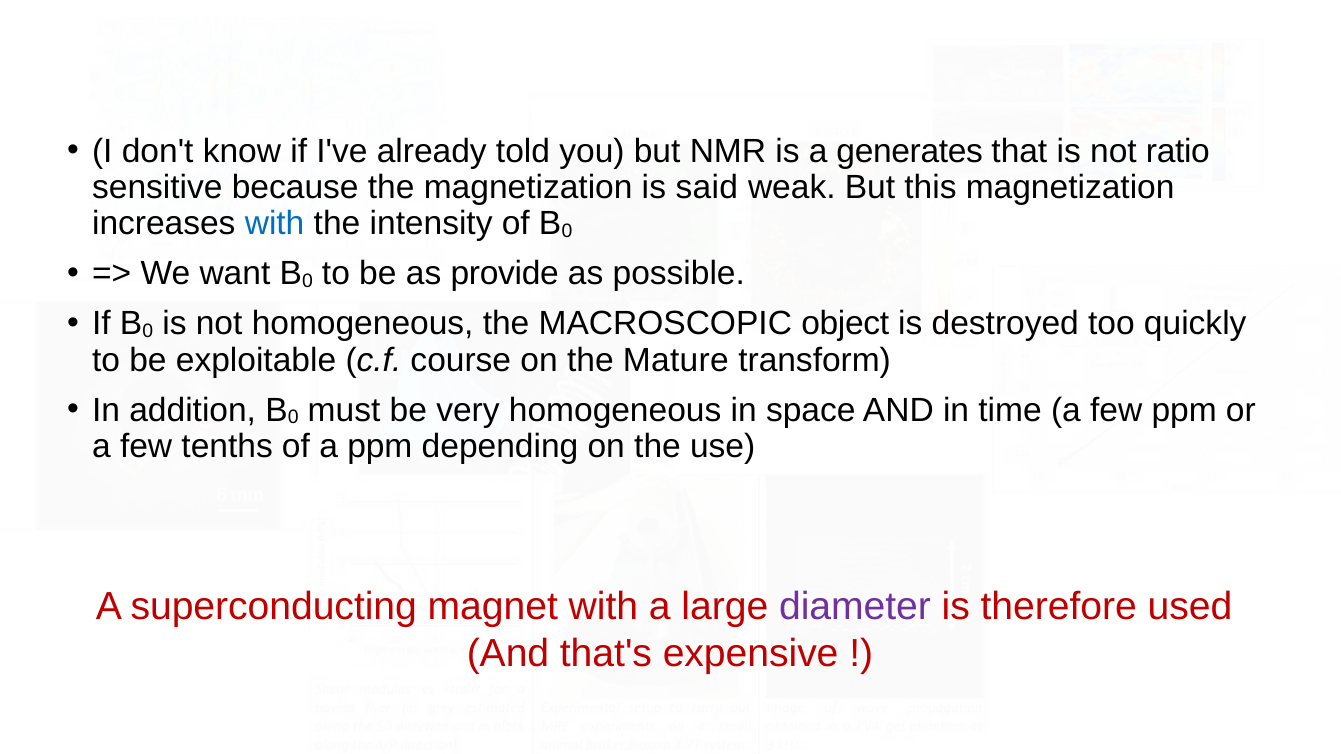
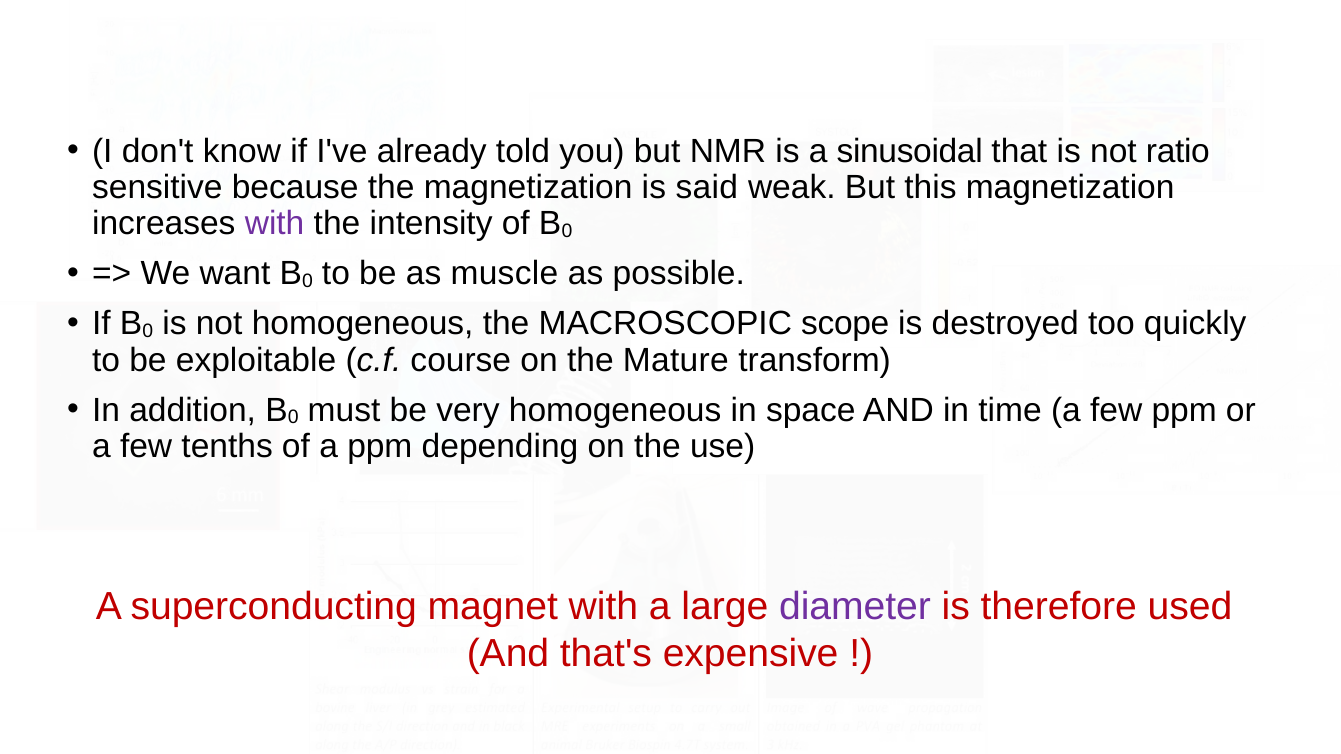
generates: generates -> sinusoidal (910, 151)
with colour: blue -> purple (275, 224)
provide: provide -> muscle (504, 274)
object: object -> scope (845, 324)
